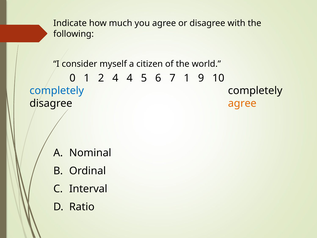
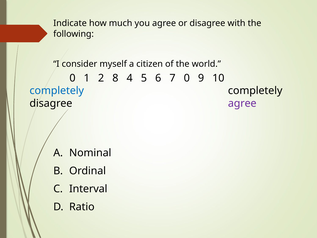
2 4: 4 -> 8 (115, 78)
7 1: 1 -> 0 (187, 78)
agree colour: orange -> purple (242, 103)
